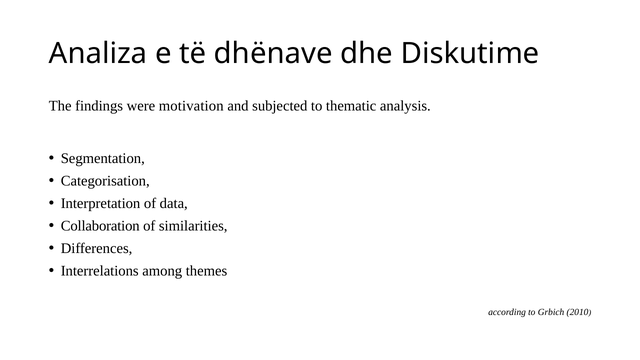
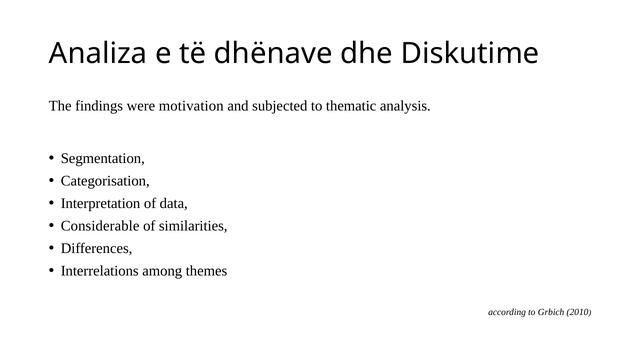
Collaboration: Collaboration -> Considerable (100, 226)
